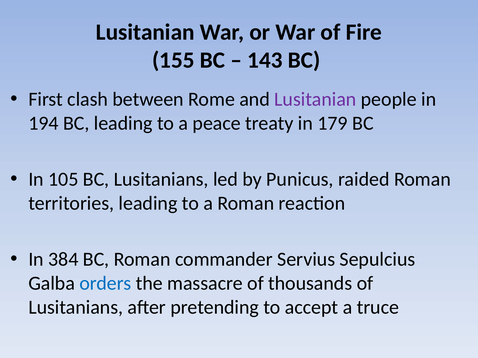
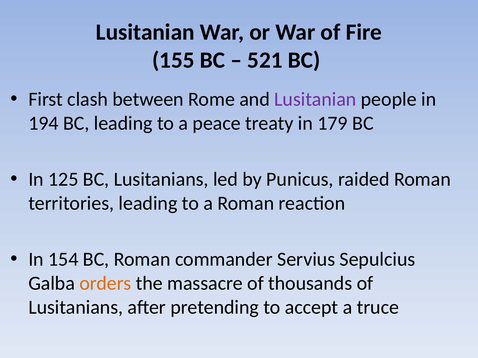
143: 143 -> 521 (265, 60)
105: 105 -> 125 (63, 180)
384: 384 -> 154 (63, 260)
orders colour: blue -> orange (105, 284)
